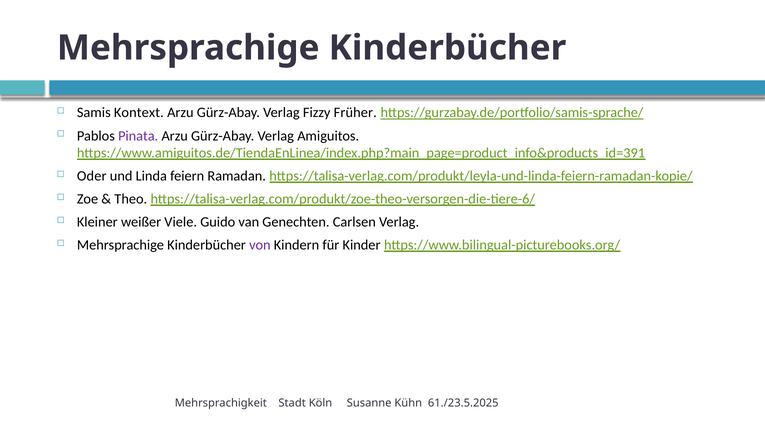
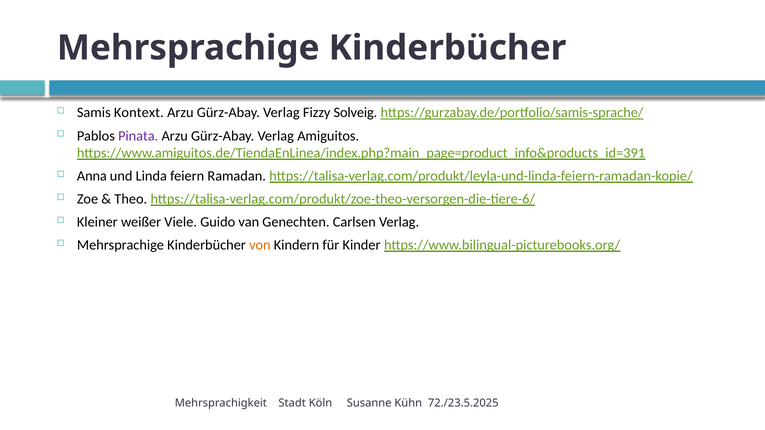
Früher: Früher -> Solveig (355, 113)
Oder: Oder -> Anna (92, 176)
von colour: purple -> orange (260, 245)
61./23.5.2025: 61./23.5.2025 -> 72./23.5.2025 (463, 403)
